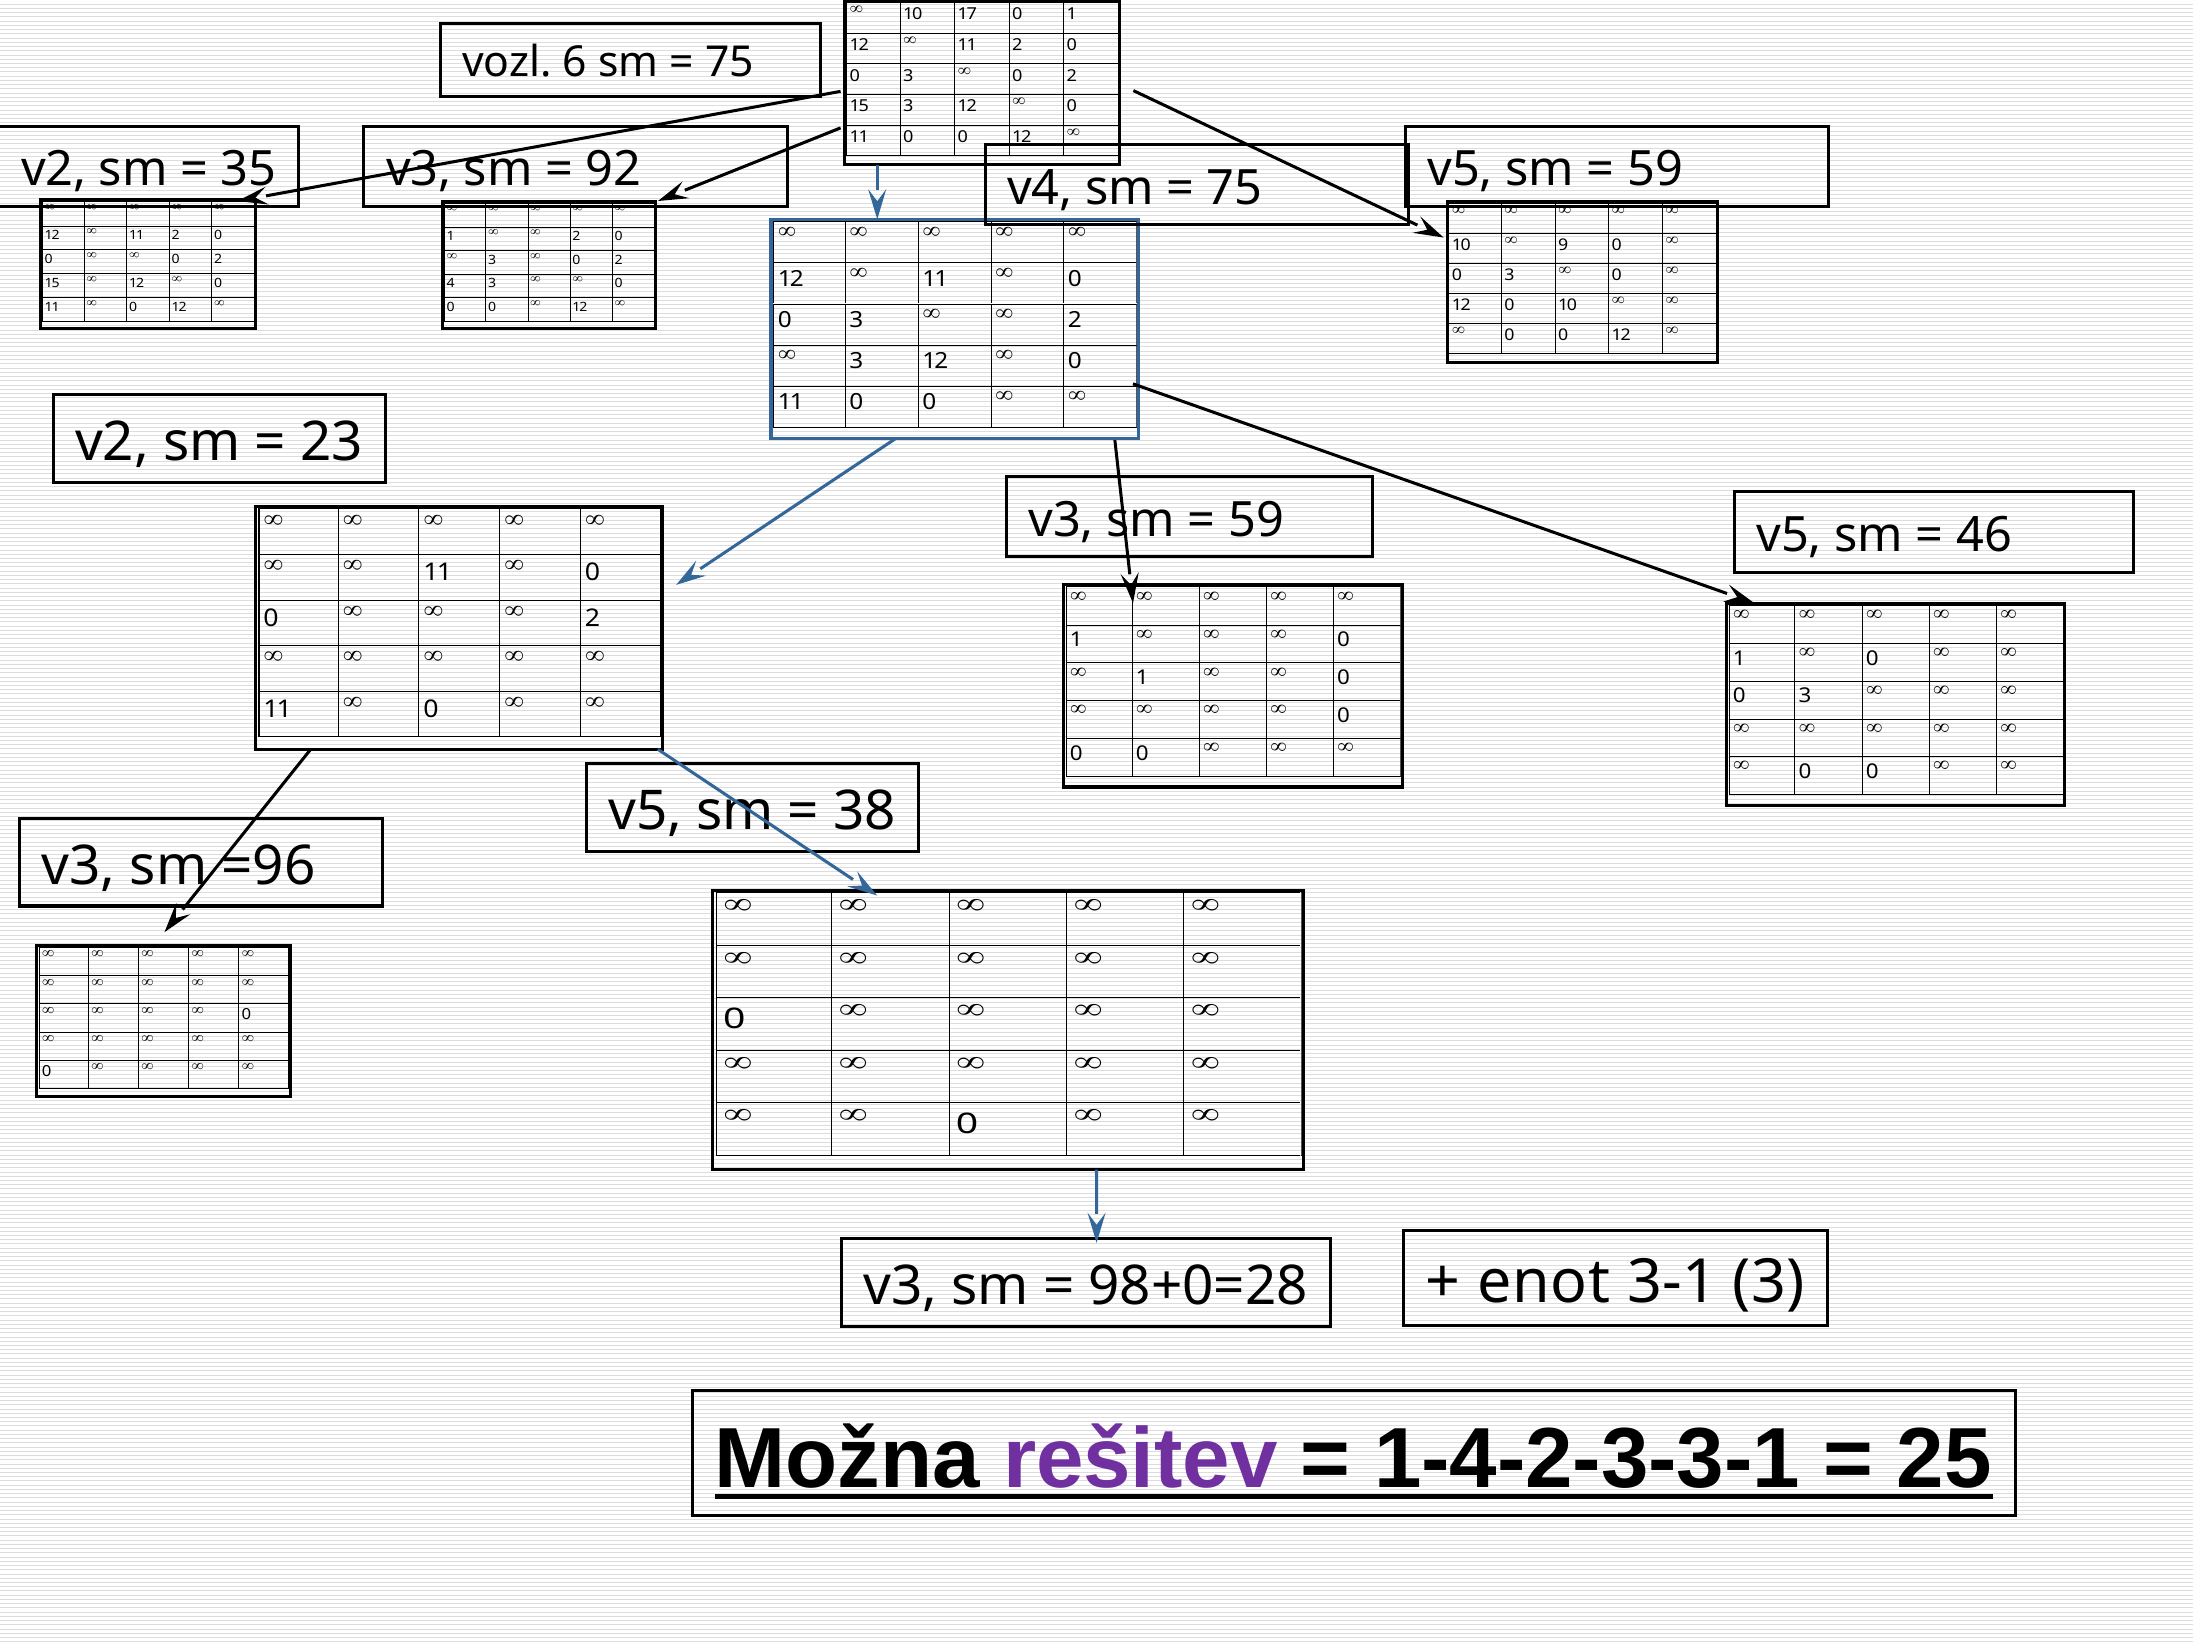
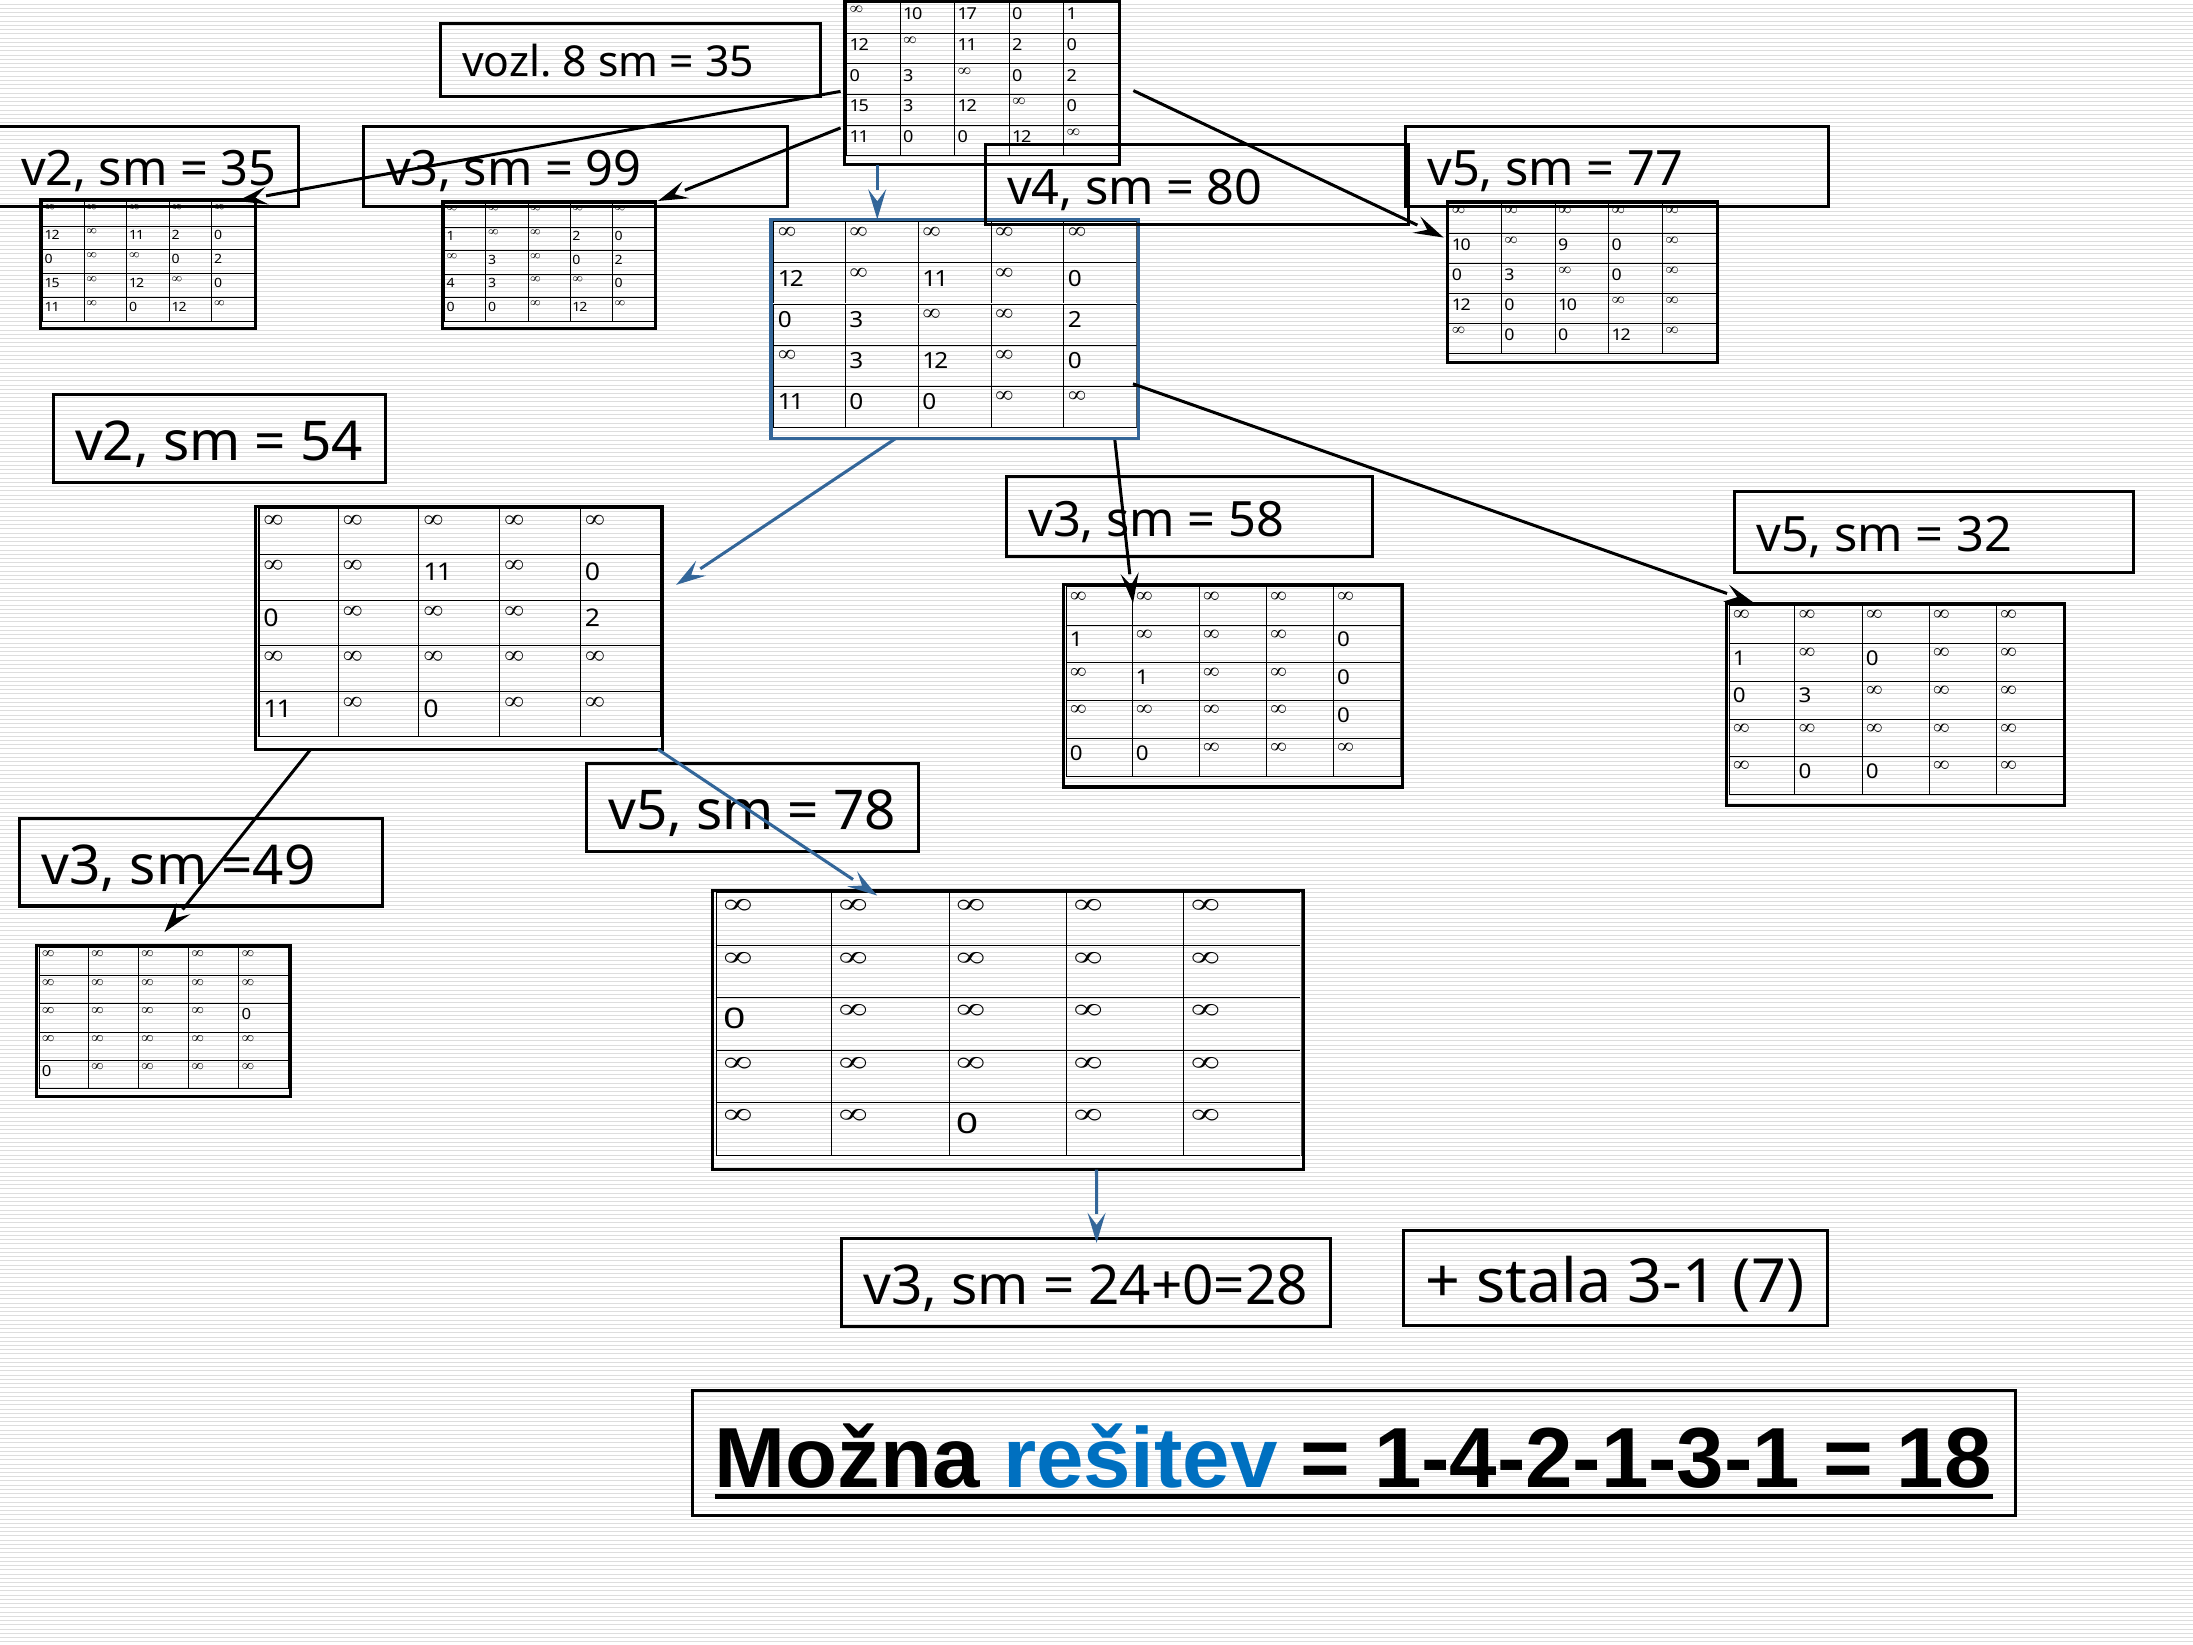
6: 6 -> 8 (575, 63)
75: 75 -> 35 (730, 63)
92: 92 -> 99 (613, 170)
59: 59 -> 77 (1655, 170)
75: 75 -> 80 (1235, 188)
23: 23 -> 54 (332, 443)
59: 59 -> 58 (1256, 520)
46: 46 -> 32 (1984, 535)
38: 38 -> 78 (865, 811)
=96: =96 -> =49 (268, 866)
enot: enot -> stala (1544, 1282)
3-1 3: 3 -> 7 (1769, 1282)
98+0=28: 98+0=28 -> 24+0=28 (1198, 1286)
rešitev colour: purple -> blue (1140, 1459)
1-4-2-3-3-1: 1-4-2-3-3-1 -> 1-4-2-1-3-1 (1587, 1459)
25: 25 -> 18 (1944, 1459)
